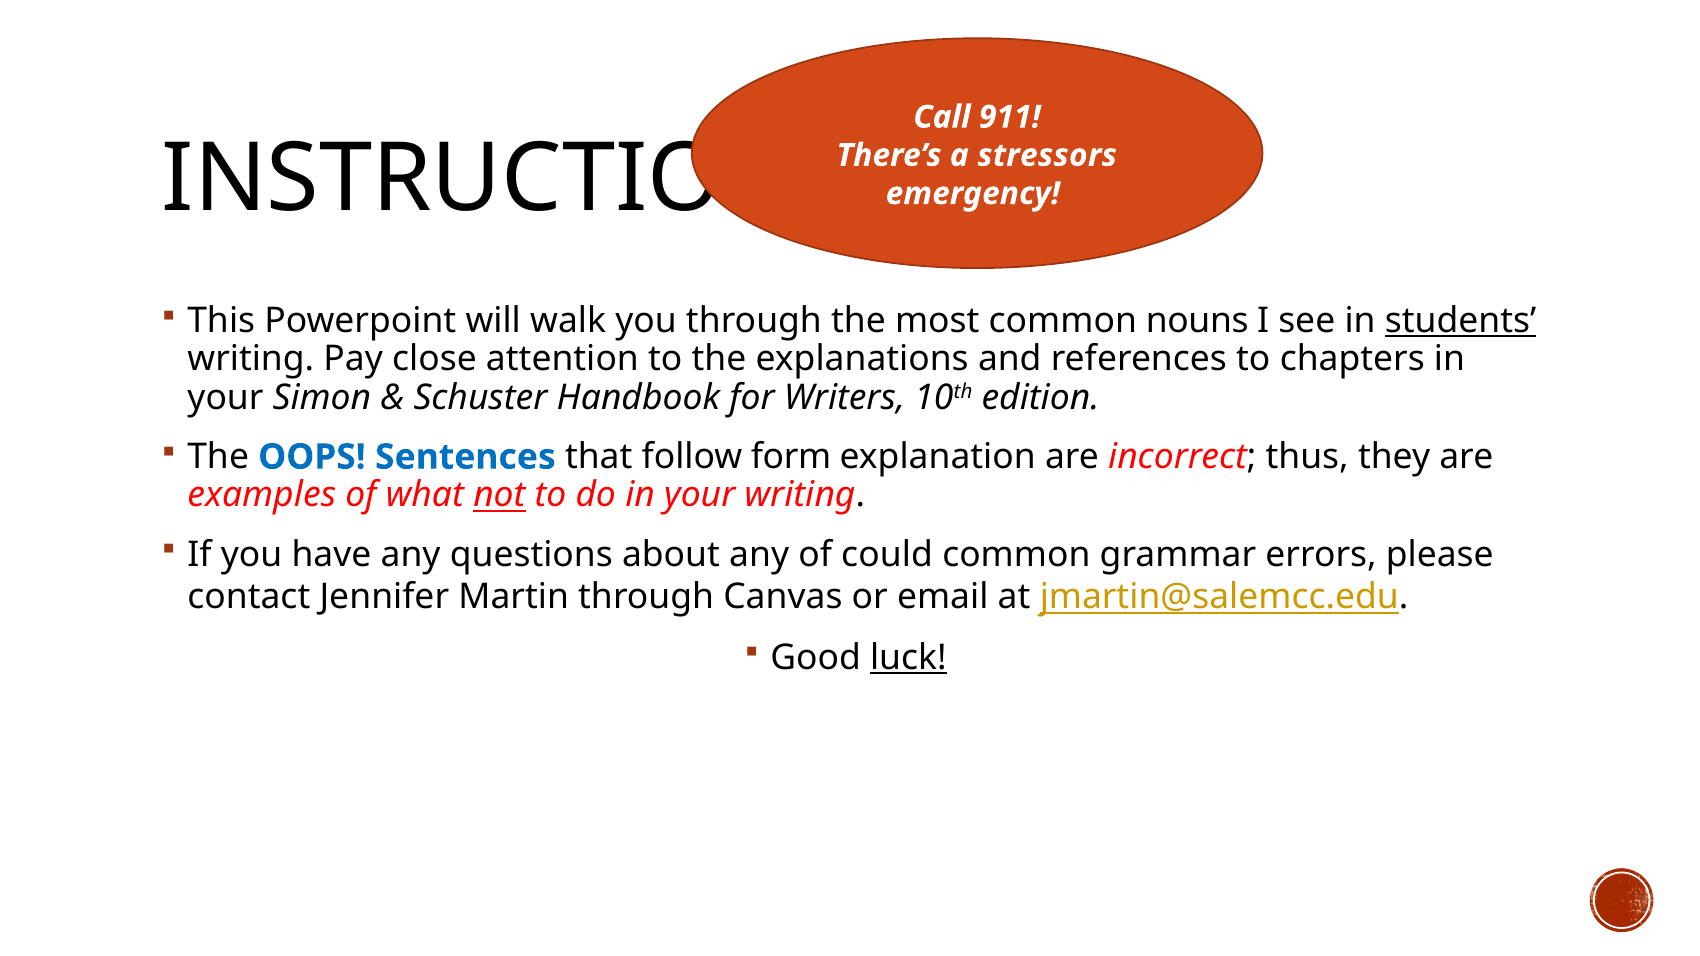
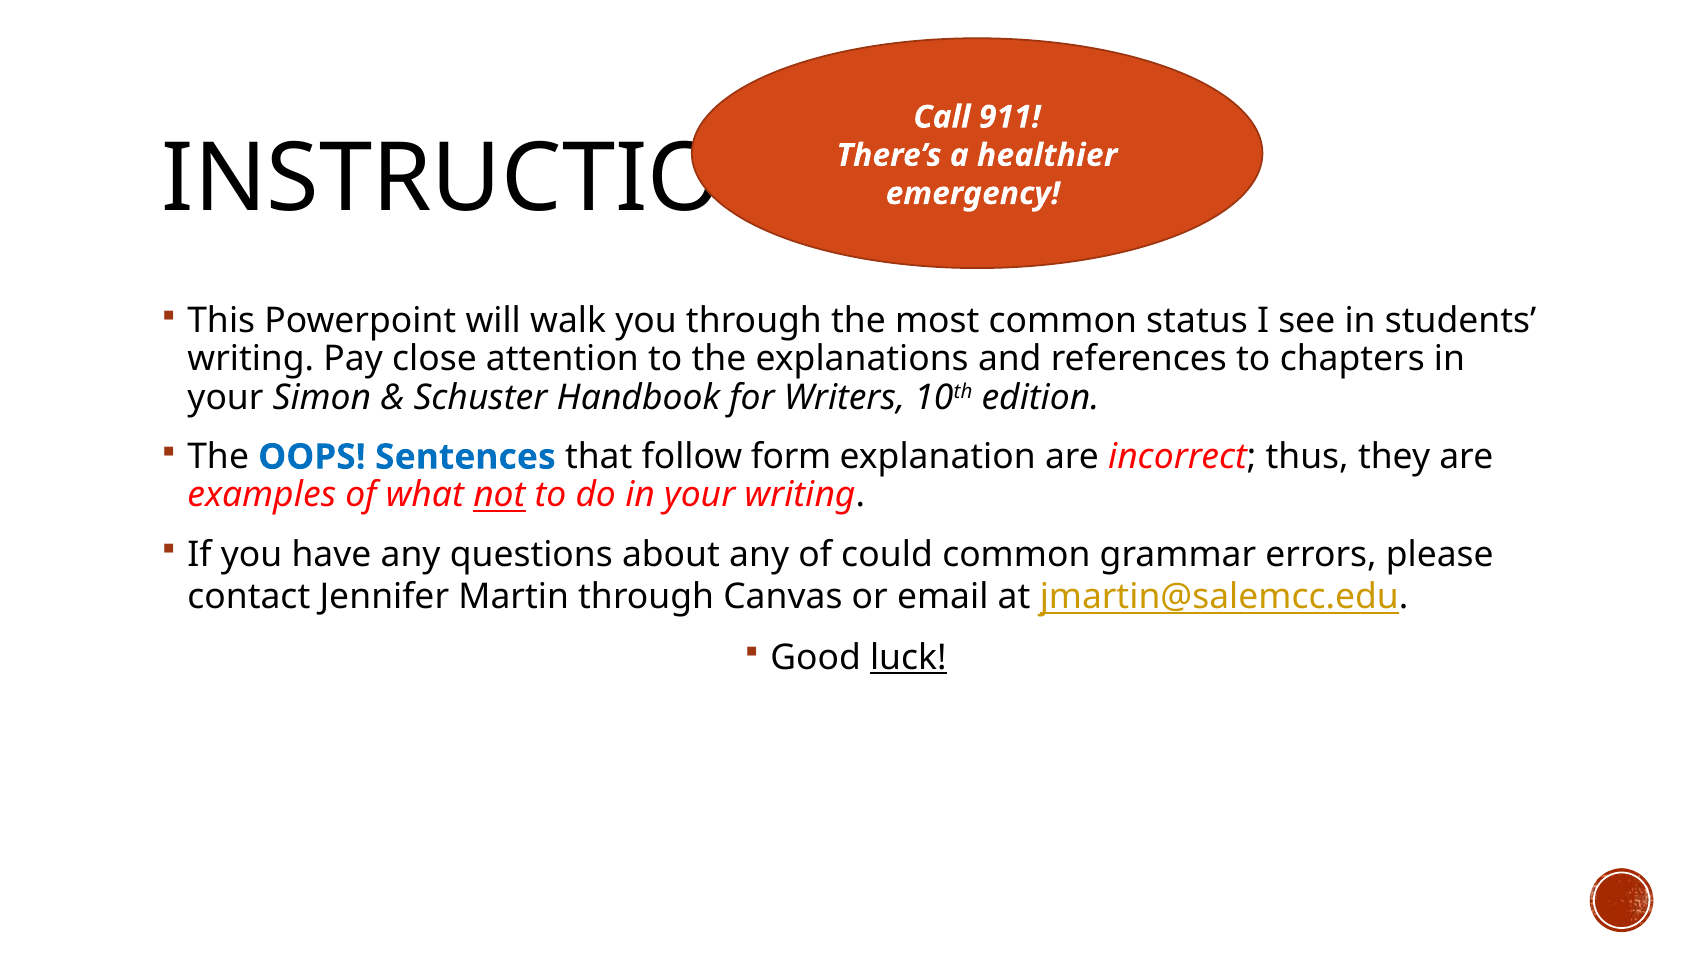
stressors: stressors -> healthier (1047, 155)
nouns: nouns -> status (1197, 321)
students underline: present -> none (1461, 321)
